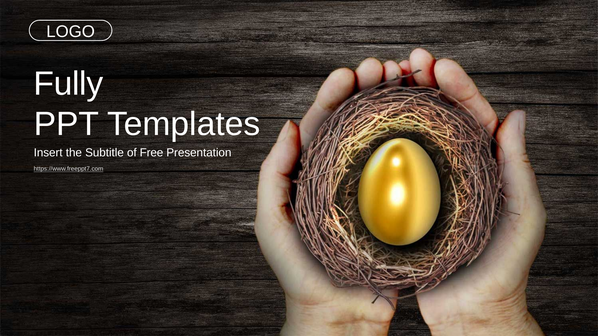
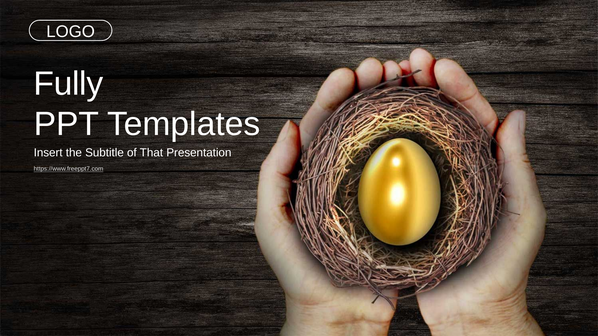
Free: Free -> That (151, 153)
